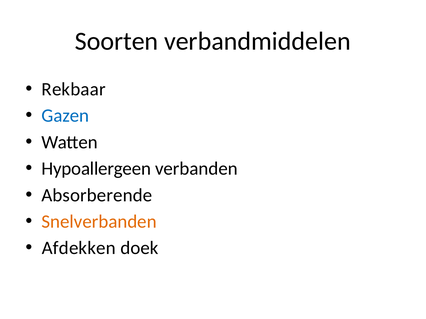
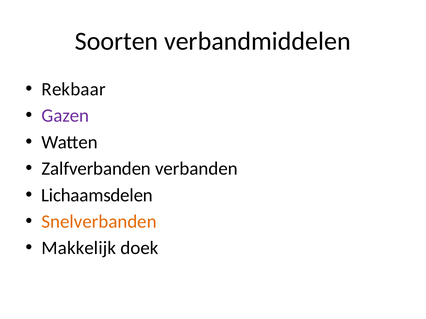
Gazen colour: blue -> purple (65, 116)
Hypoallergeen: Hypoallergeen -> Zalfverbanden (96, 169)
Absorberende: Absorberende -> Lichaamsdelen (97, 195)
Afdekken: Afdekken -> Makkelijk (79, 248)
